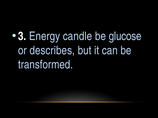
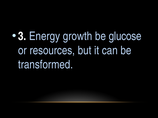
candle: candle -> growth (78, 36)
describes: describes -> resources (52, 51)
